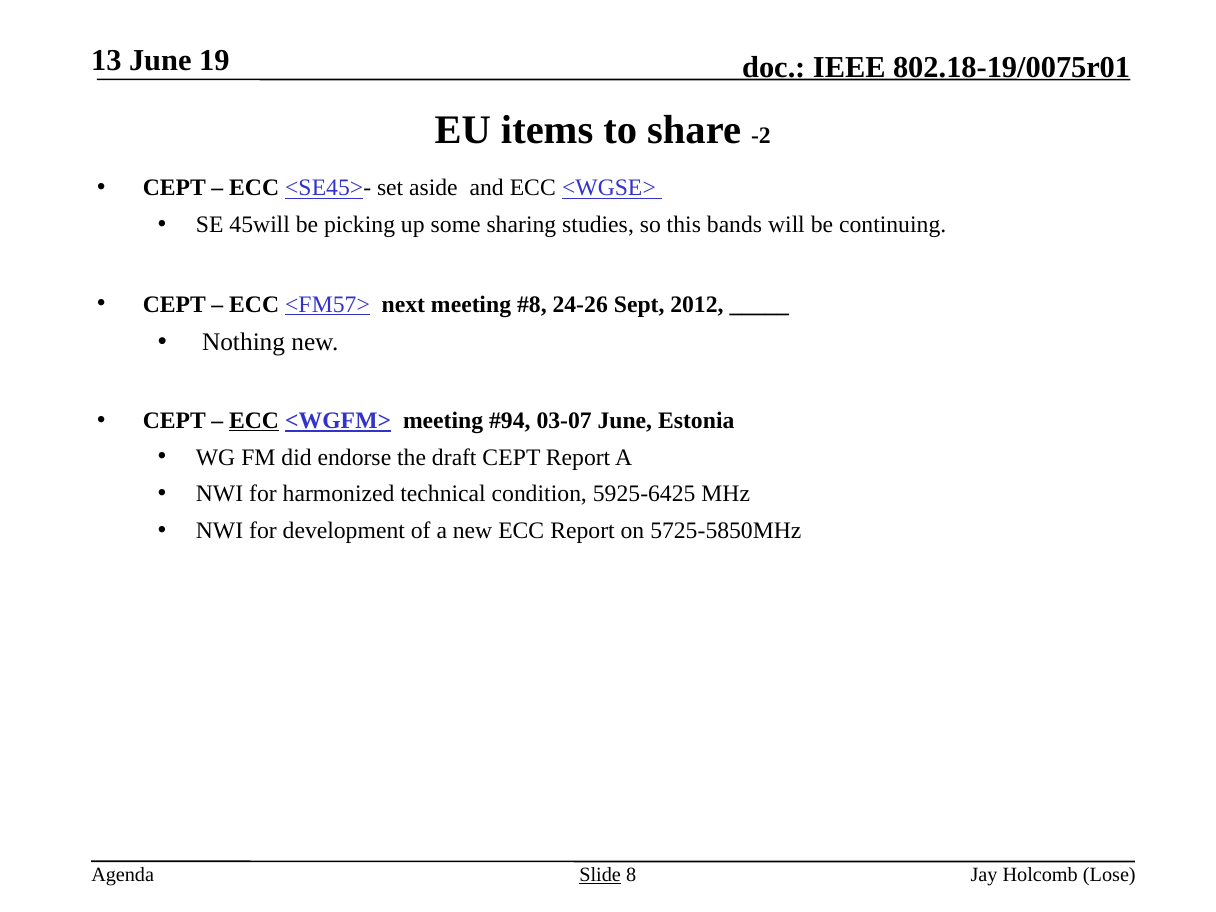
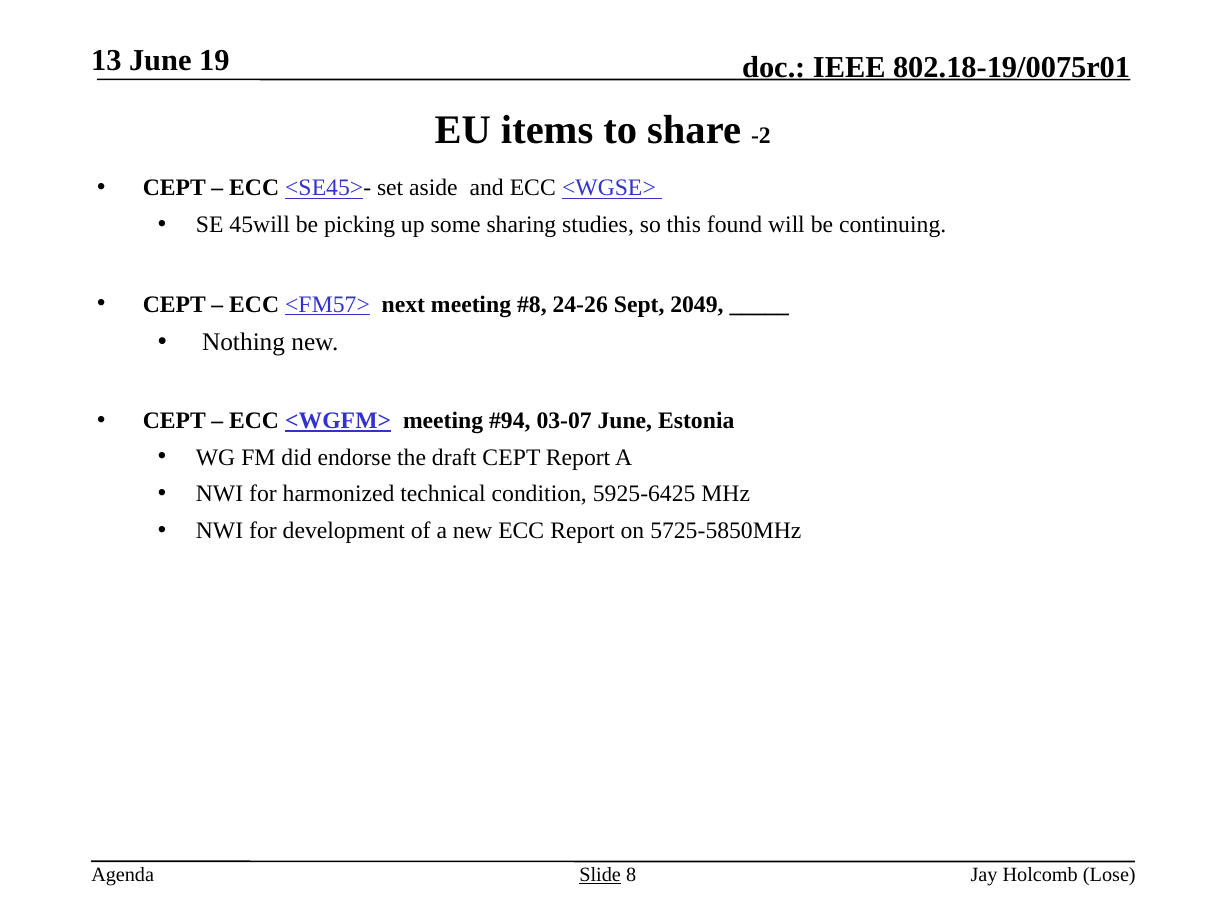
bands: bands -> found (735, 225)
2012: 2012 -> 2049 (697, 304)
ECC underline: present -> none (254, 421)
